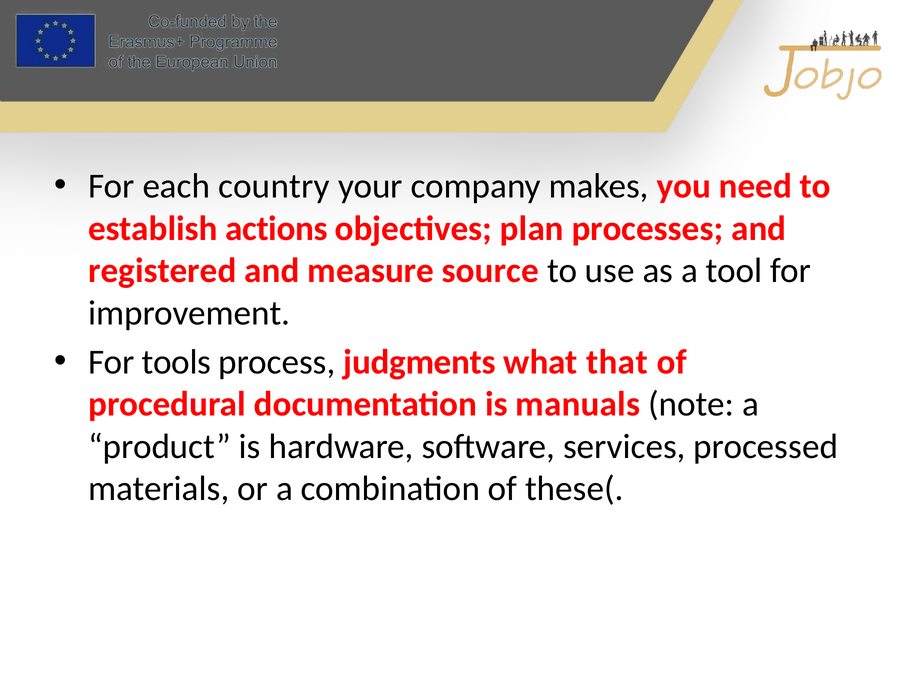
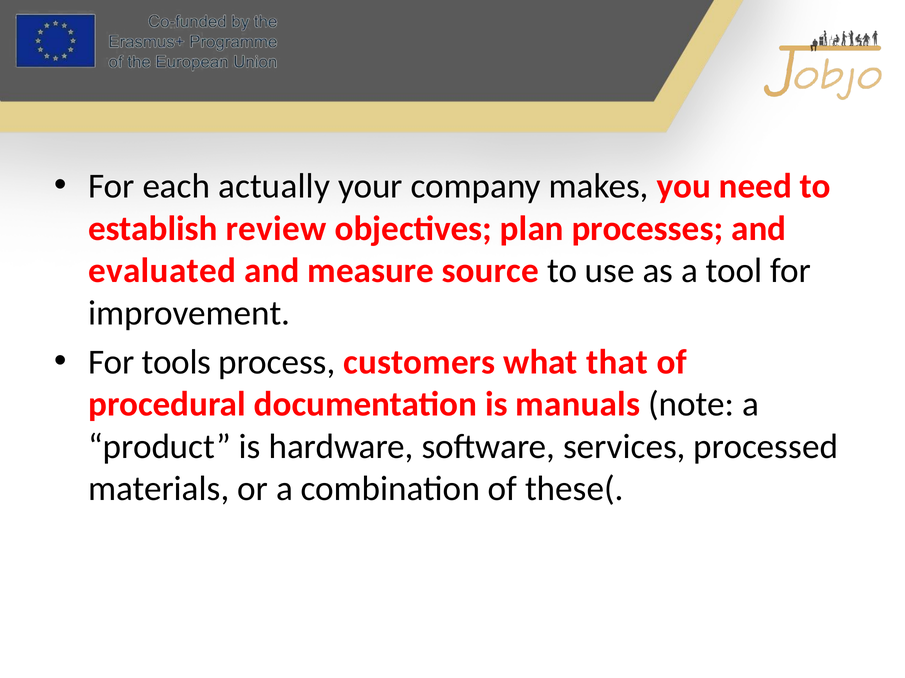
country: country -> actually (274, 186)
actions: actions -> review (276, 229)
registered: registered -> evaluated (162, 271)
judgments: judgments -> customers (419, 363)
